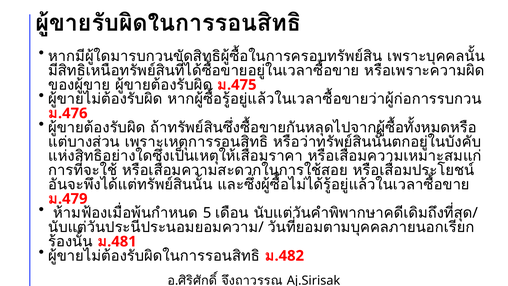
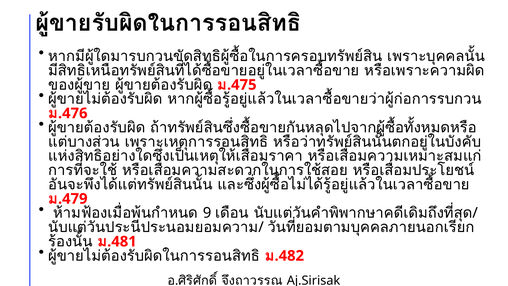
5: 5 -> 9 (207, 213)
